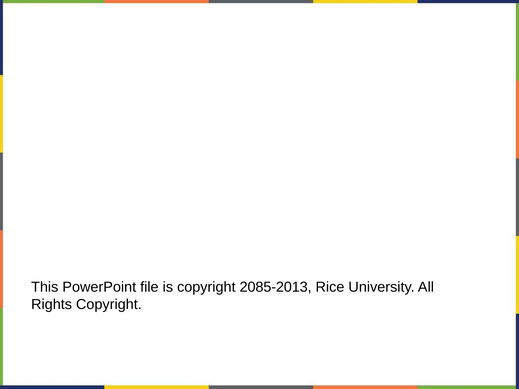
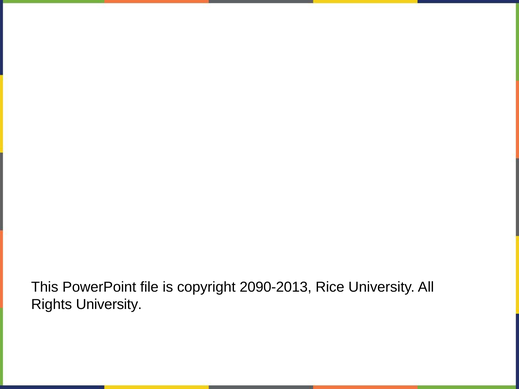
2085-2013: 2085-2013 -> 2090-2013 (276, 287)
Rights Copyright: Copyright -> University (109, 305)
